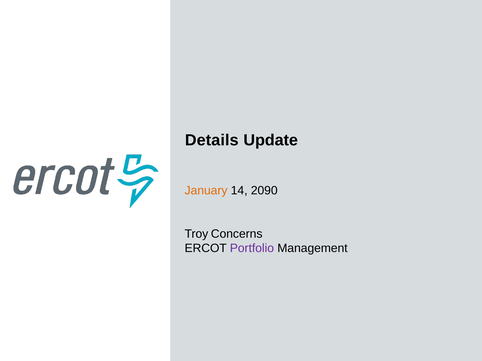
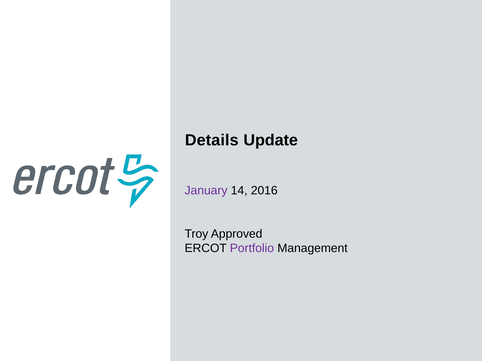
January colour: orange -> purple (206, 191)
2090: 2090 -> 2016 (264, 191)
Concerns: Concerns -> Approved (237, 234)
